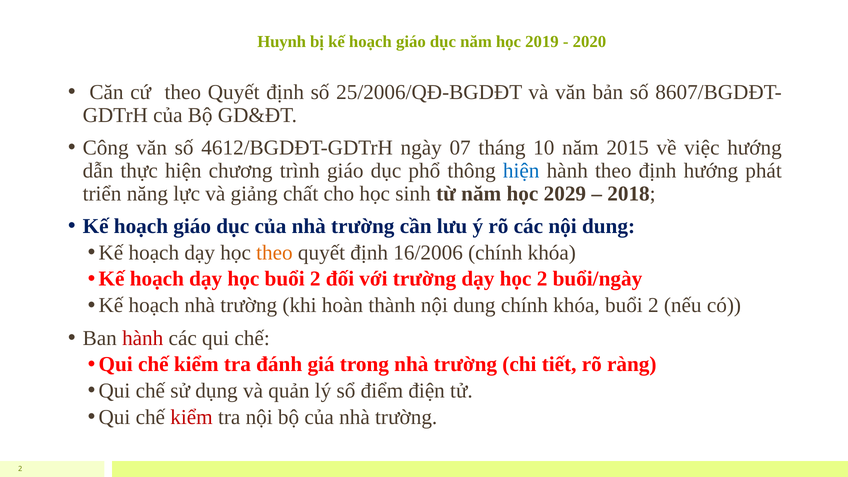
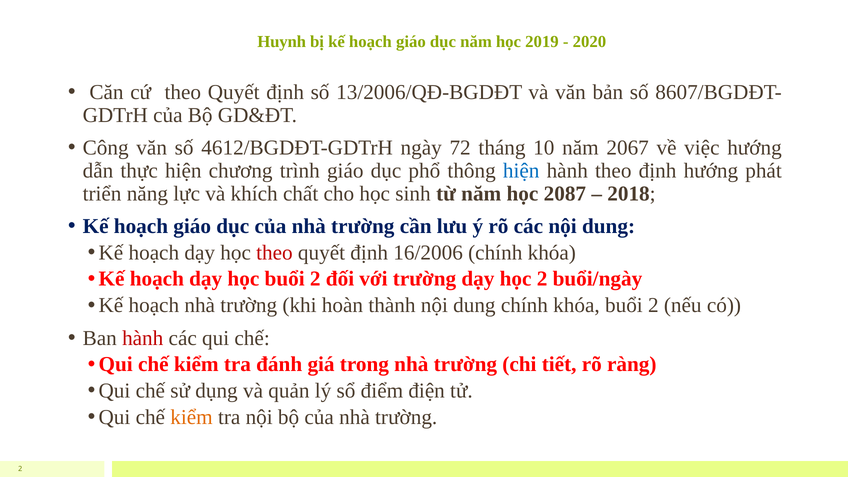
25/2006/QĐ-BGDĐT: 25/2006/QĐ-BGDĐT -> 13/2006/QĐ-BGDĐT (429, 92)
07: 07 -> 72 (460, 148)
2015: 2015 -> 2067 (628, 148)
giảng: giảng -> khích (254, 194)
2029: 2029 -> 2087 (565, 194)
theo colour: orange -> red (274, 253)
kiểm colour: red -> orange (191, 417)
